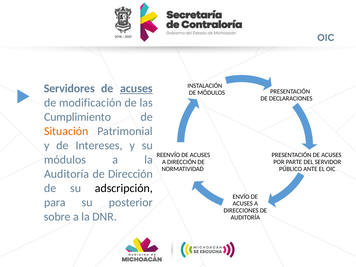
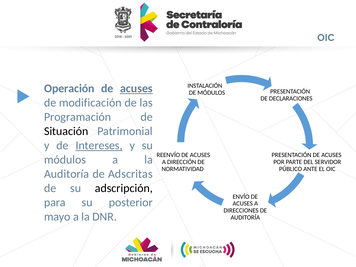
Servidores: Servidores -> Operación (69, 89)
Cumplimiento: Cumplimiento -> Programación (78, 117)
Situación colour: orange -> black (66, 131)
Intereses underline: none -> present (99, 146)
de Dirección: Dirección -> Adscritas (130, 174)
sobre: sobre -> mayo (57, 217)
